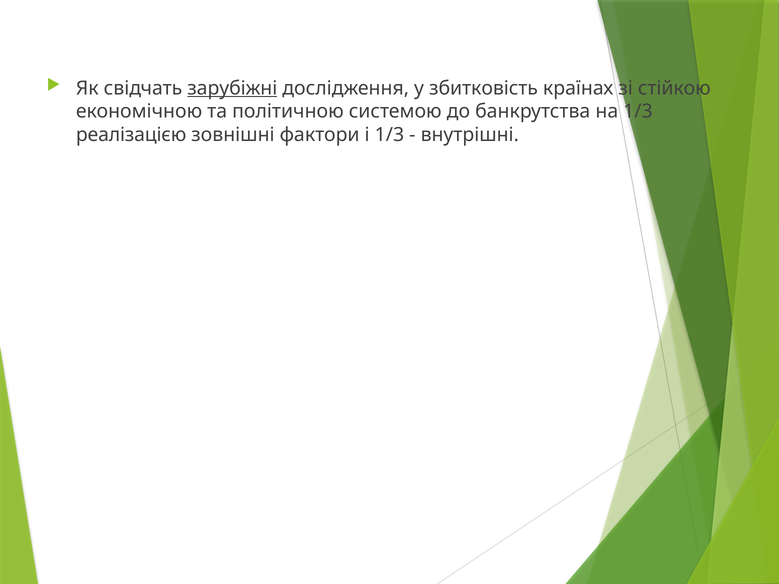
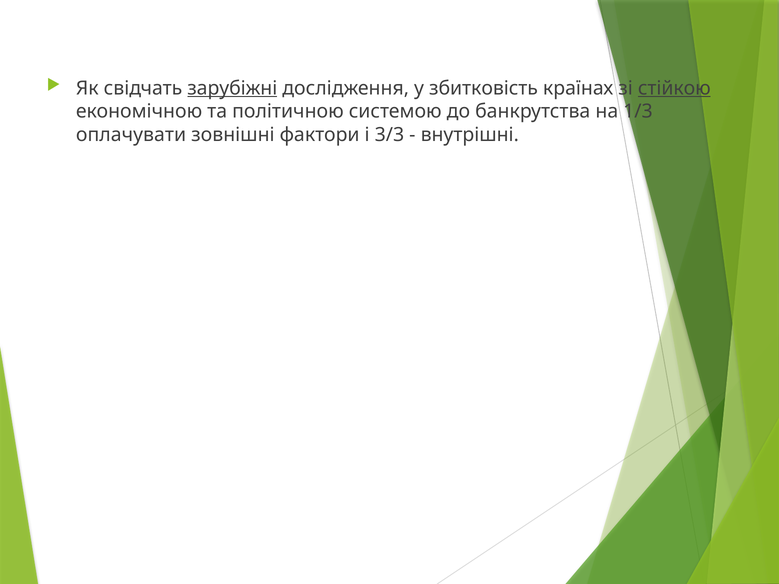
стійкою underline: none -> present (674, 88)
реалізацією: реалізацією -> оплачувати (131, 135)
і 1/3: 1/3 -> 3/3 (389, 135)
